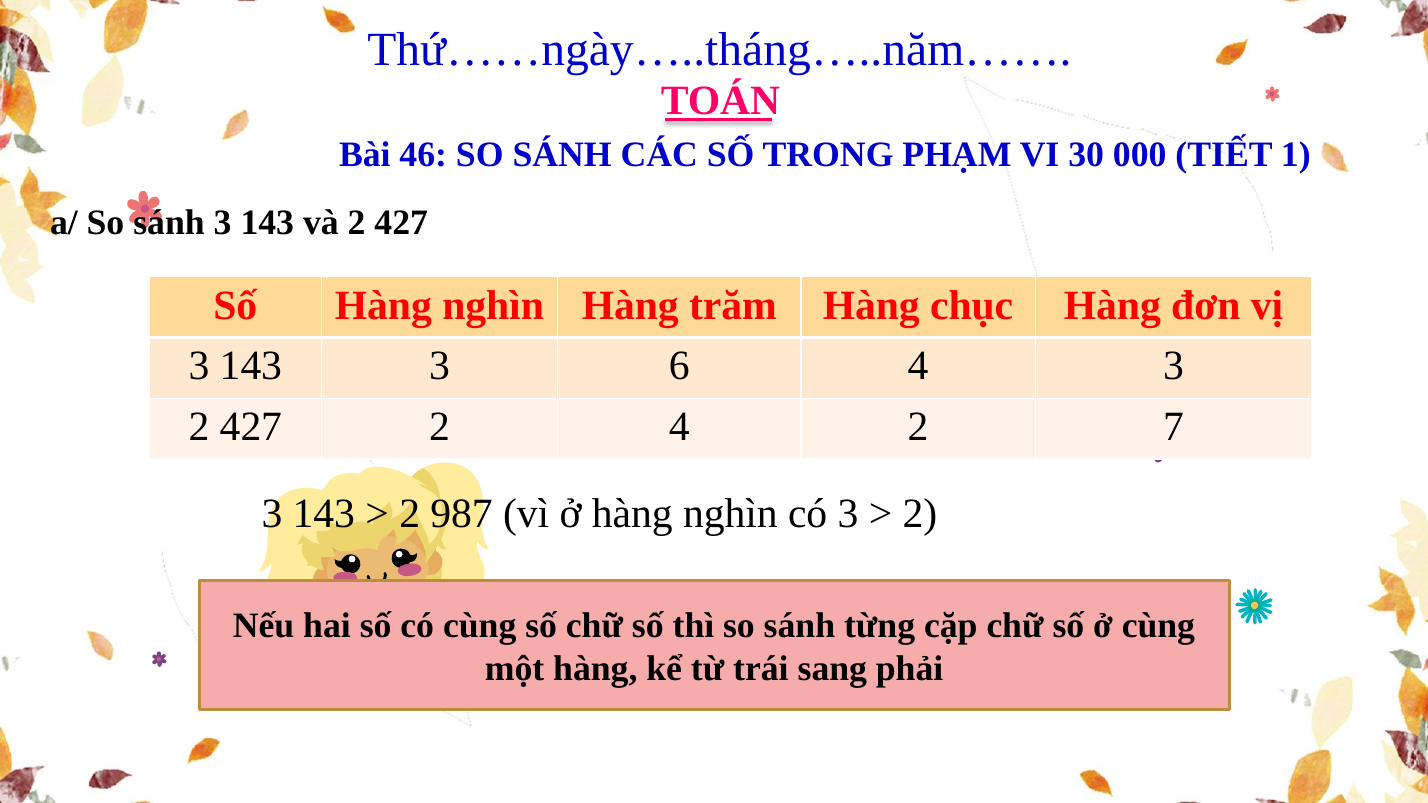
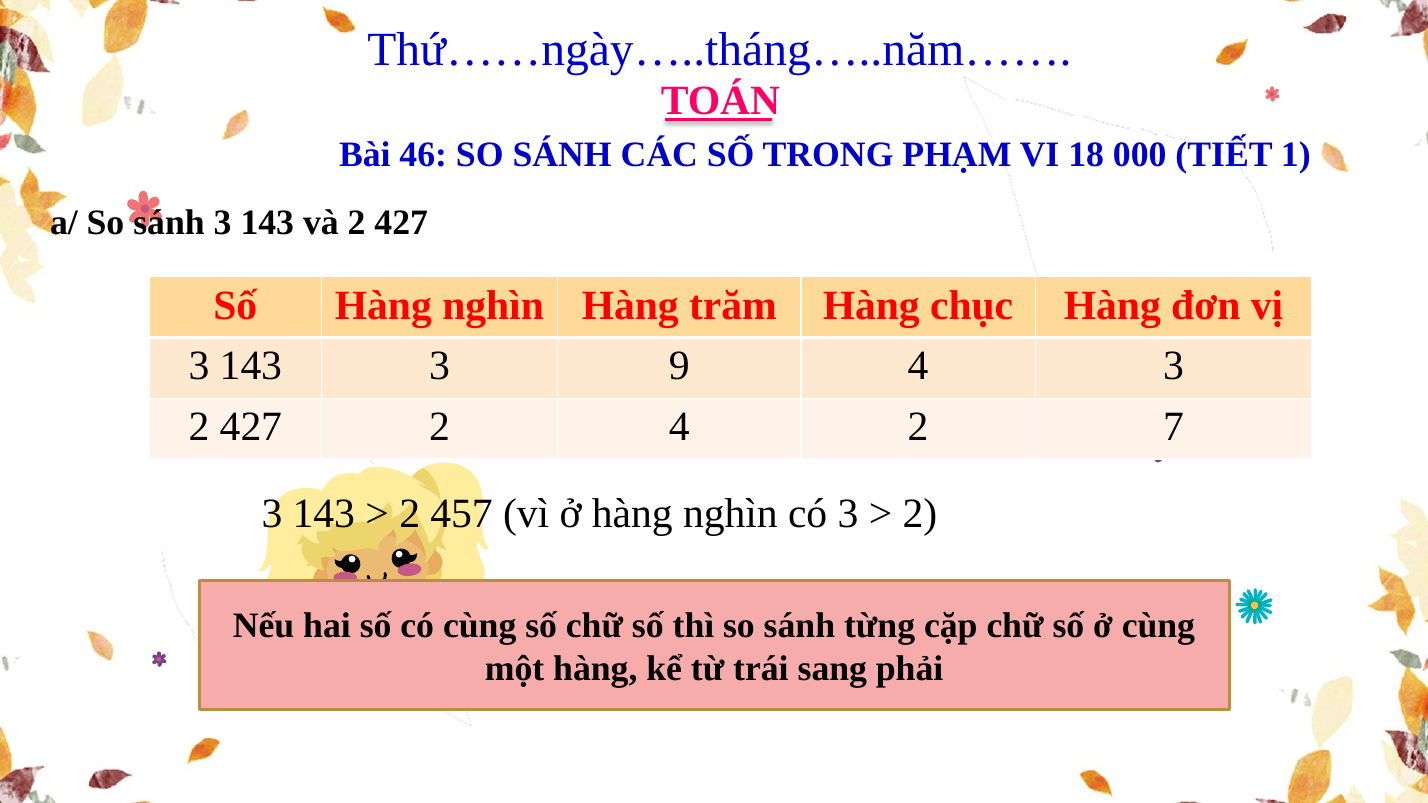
30: 30 -> 18 (1086, 154)
6: 6 -> 9 (679, 366)
987: 987 -> 457 (462, 513)
